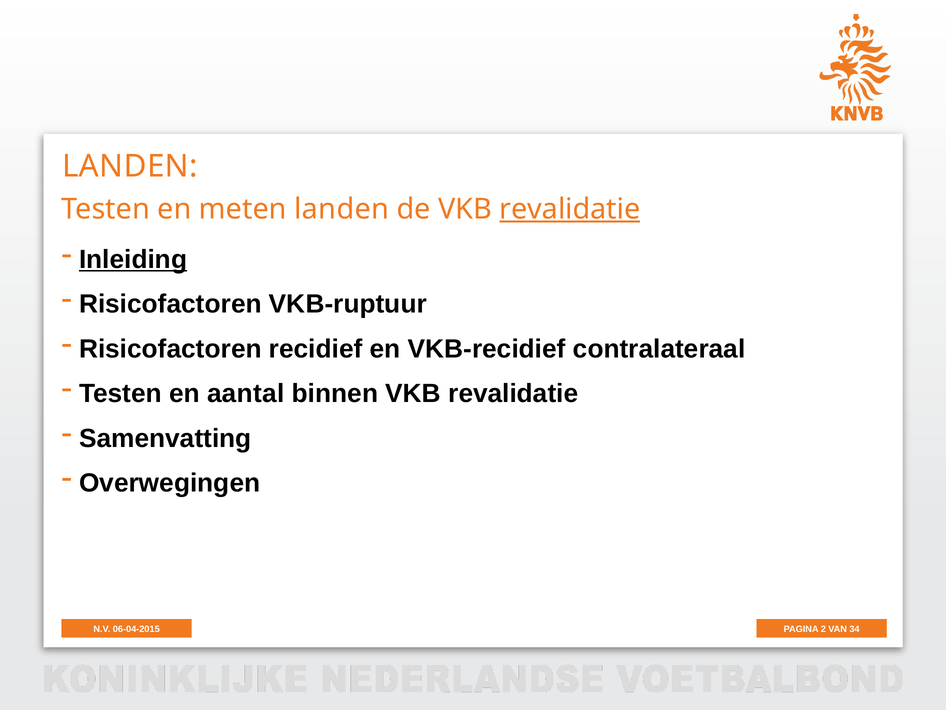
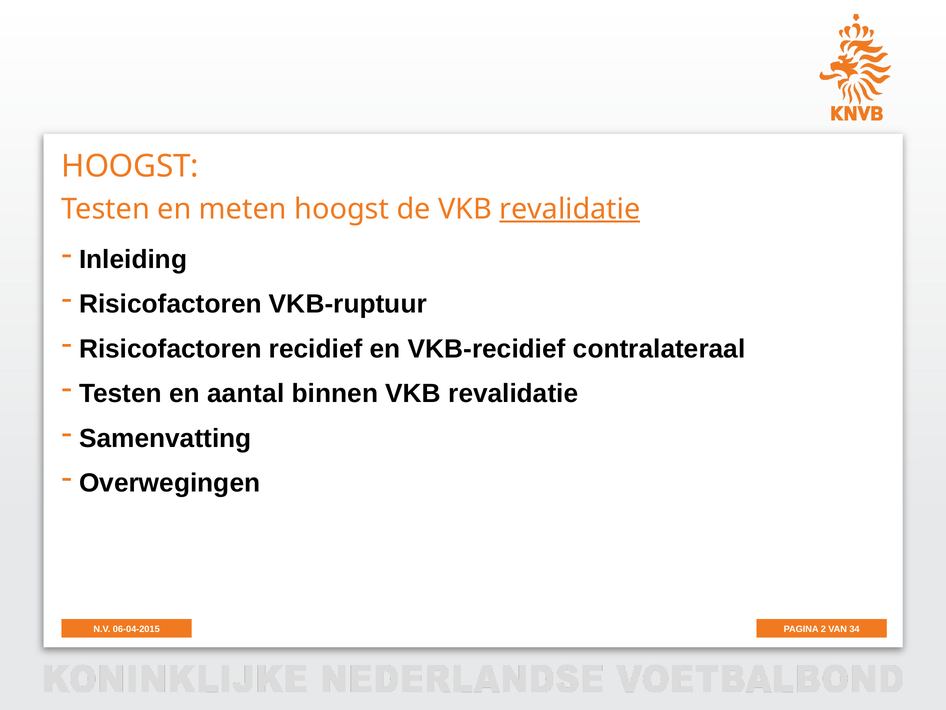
LANDEN: LANDEN -> HOOGST (130, 166)
meten landen: landen -> hoogst (342, 209)
Inleiding underline: present -> none (133, 259)
